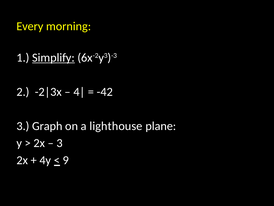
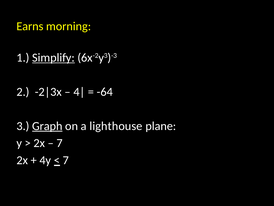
Every: Every -> Earns (30, 26)
-42: -42 -> -64 (105, 92)
Graph underline: none -> present (47, 126)
3: 3 -> 7 (60, 143)
9: 9 -> 7 (66, 160)
